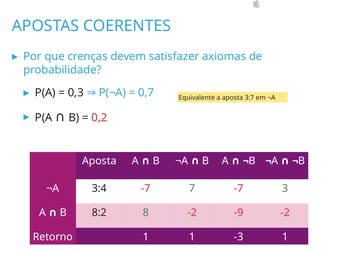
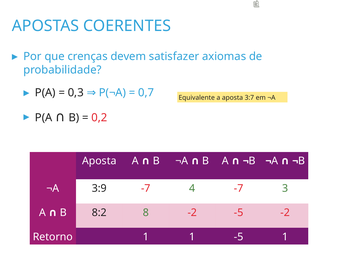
3:4: 3:4 -> 3:9 (99, 188)
7: 7 -> 4 (192, 188)
-2 -9: -9 -> -5 (239, 212)
1 -3: -3 -> -5 (239, 236)
